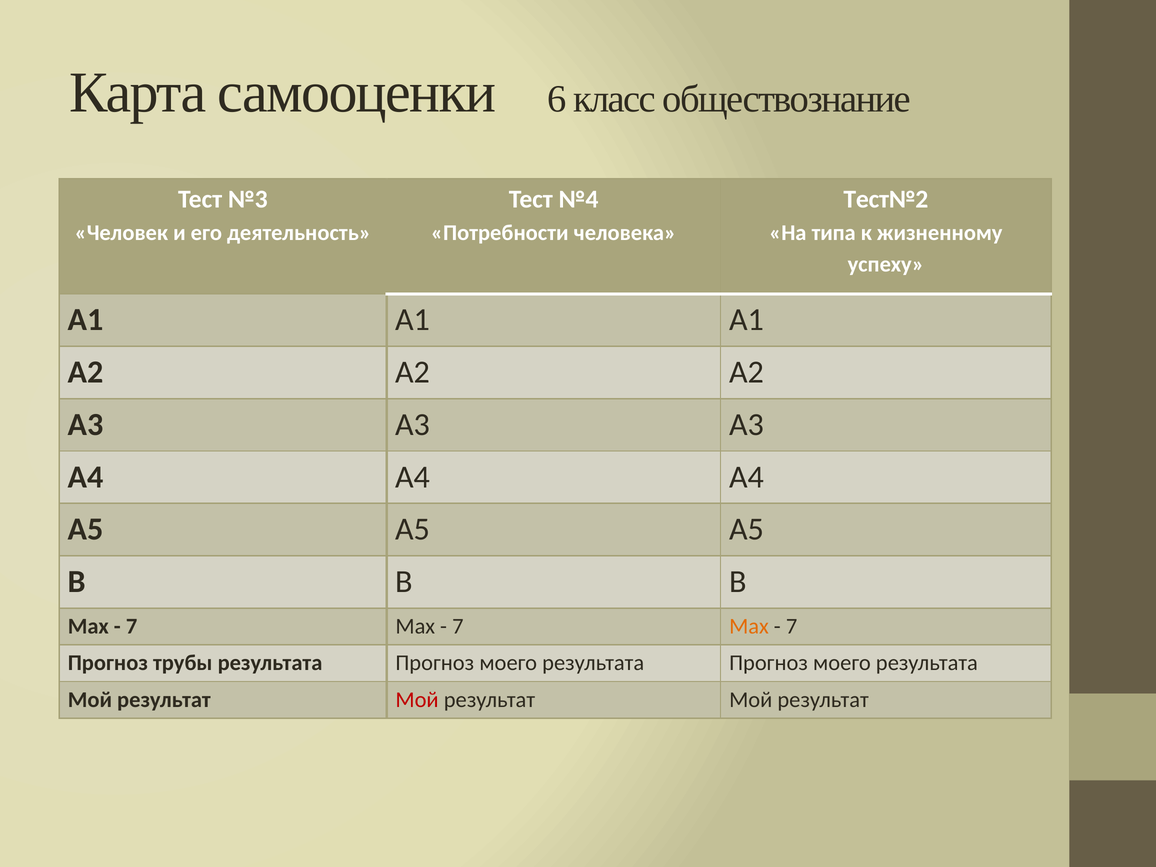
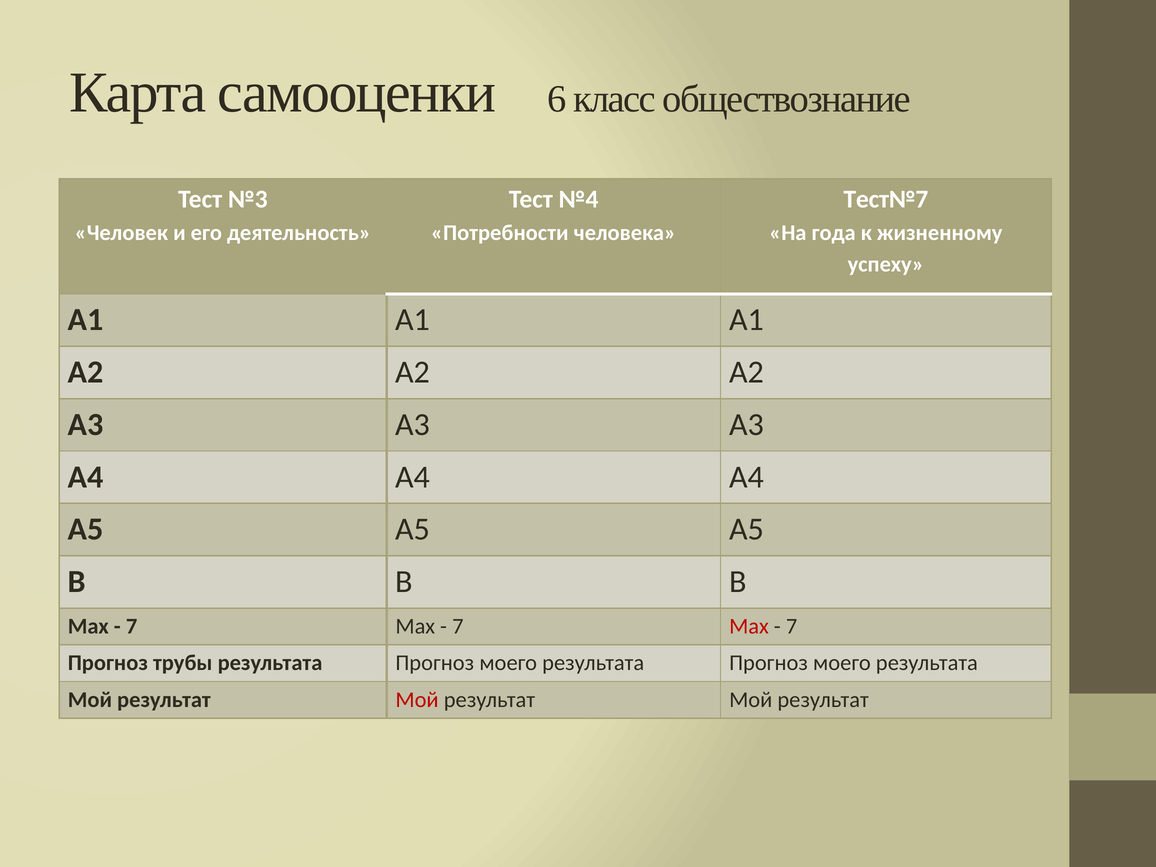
Тест№2: Тест№2 -> Тест№7 (886, 199)
типа: типа -> года (834, 233)
Мах colour: orange -> red (749, 626)
